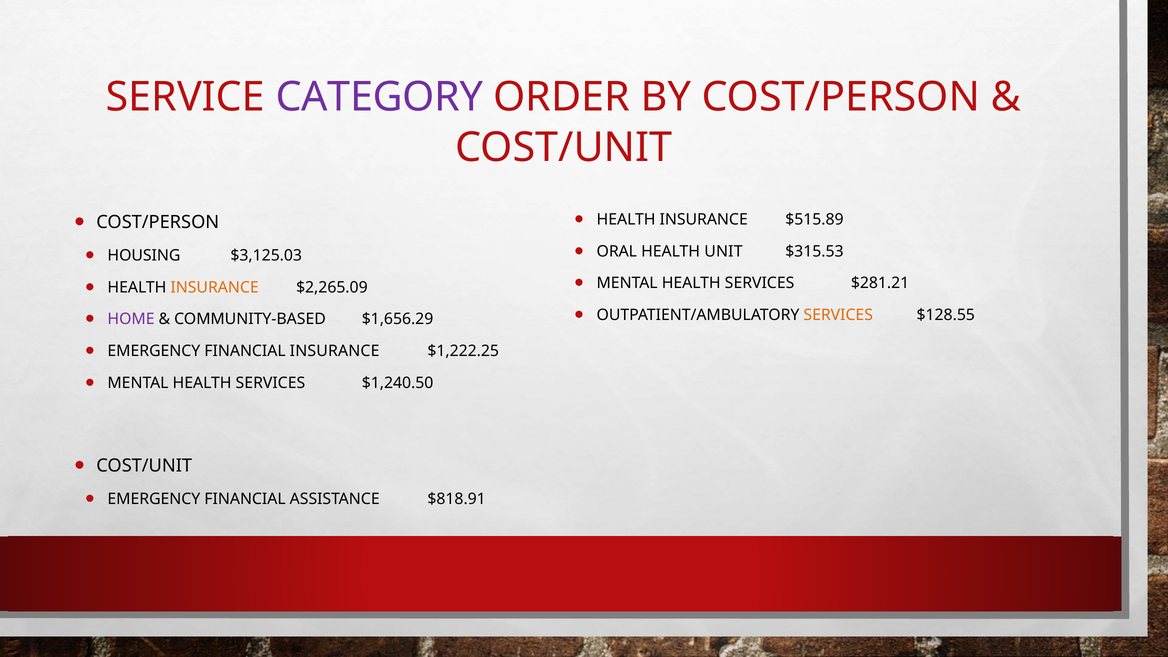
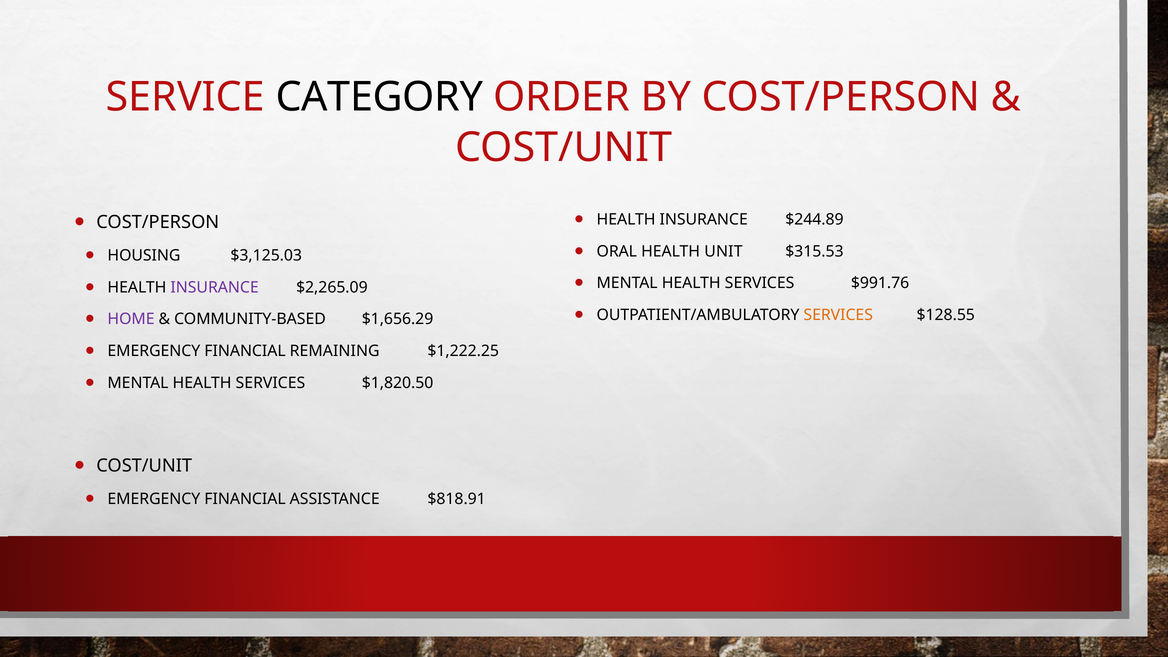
CATEGORY colour: purple -> black (379, 97)
$515.89: $515.89 -> $244.89 (814, 220)
$281.21: $281.21 -> $991.76 (880, 283)
INSURANCE colour: orange -> purple (215, 287)
FINANCIAL INSURANCE: INSURANCE -> REMAINING (335, 351)
$1,240.50: $1,240.50 -> $1,820.50 (398, 383)
